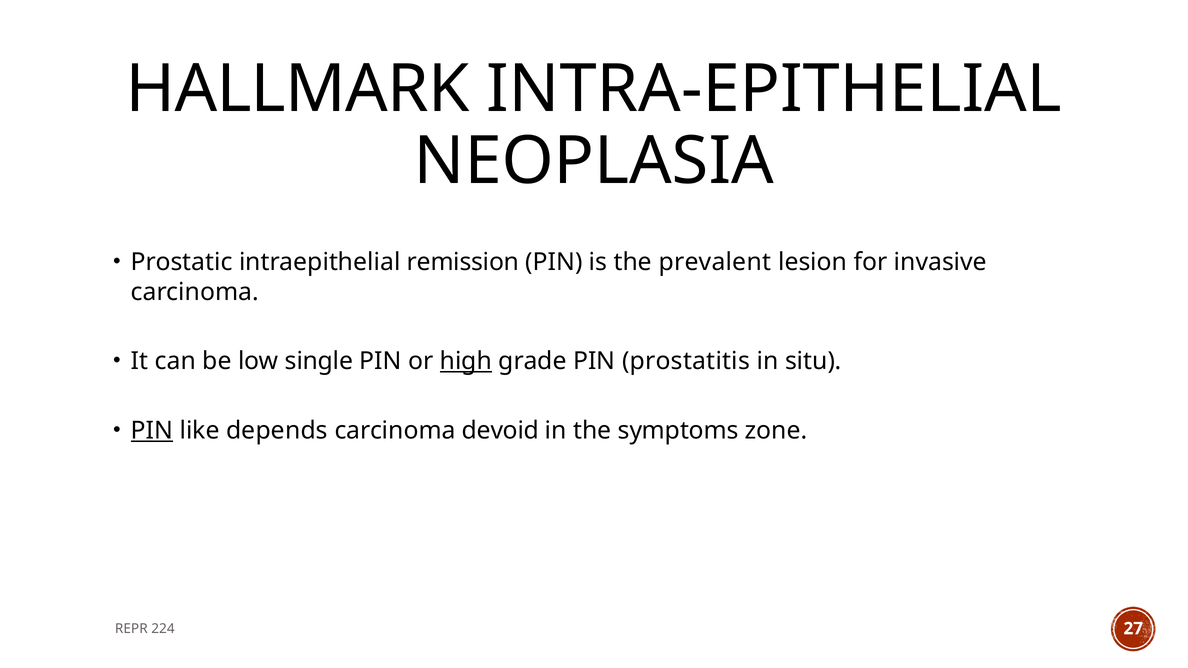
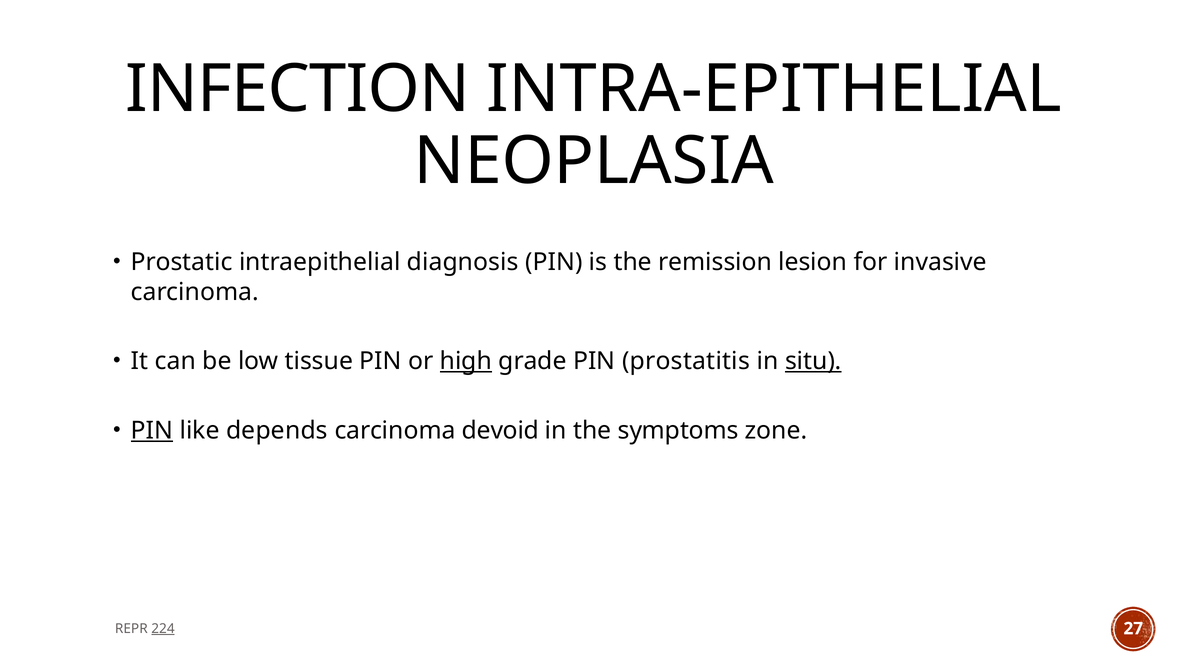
HALLMARK: HALLMARK -> INFECTION (298, 89)
remission: remission -> diagnosis (463, 262)
prevalent: prevalent -> remission (715, 262)
single: single -> tissue (319, 361)
situ underline: none -> present (813, 361)
224 underline: none -> present (163, 629)
